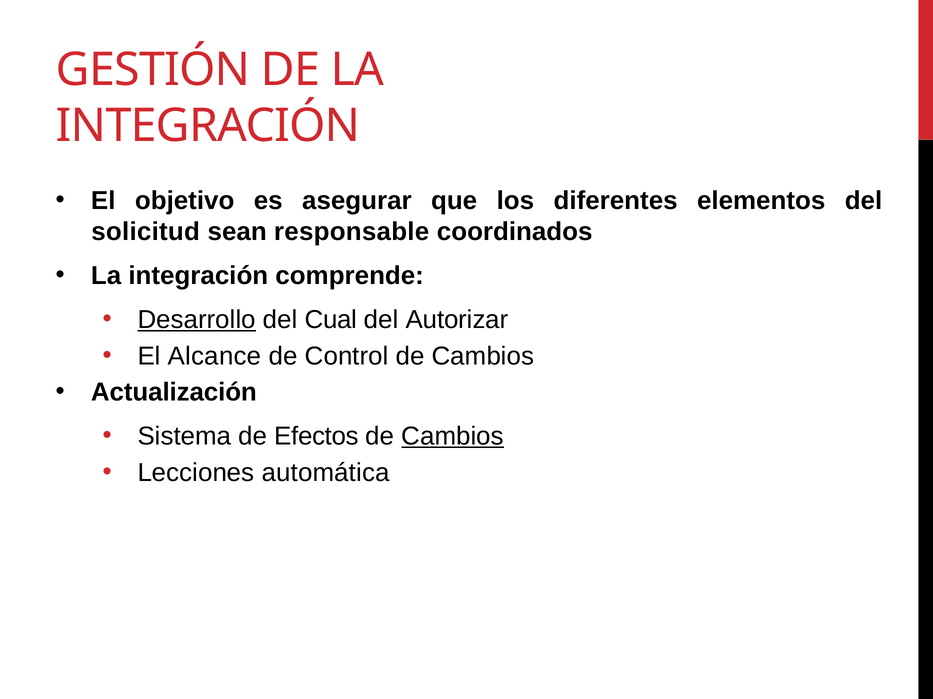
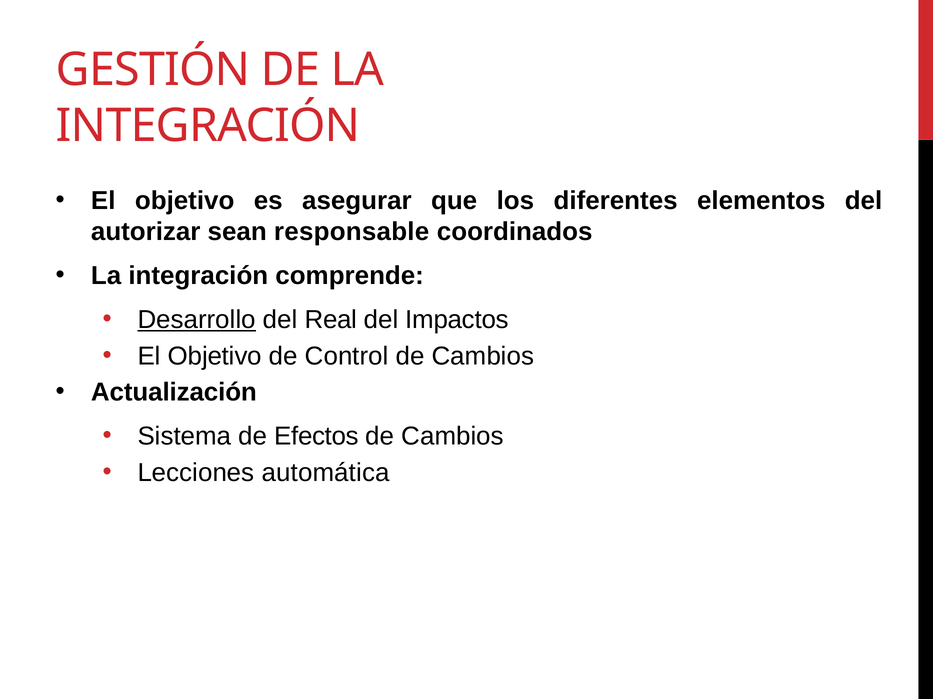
solicitud: solicitud -> autorizar (146, 232)
Cual: Cual -> Real (331, 320)
Autorizar: Autorizar -> Impactos (457, 320)
Alcance: Alcance -> Objetivo (215, 356)
Cambios underline: present -> none (453, 437)
